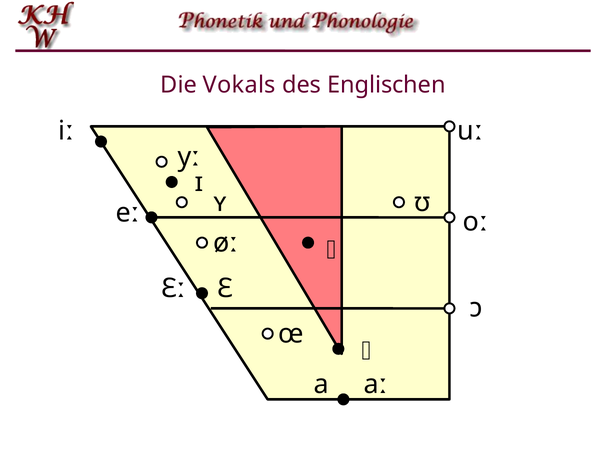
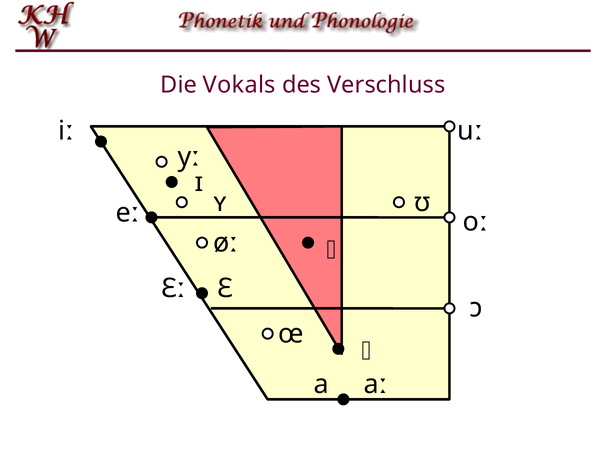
Englischen: Englischen -> Verschluss (386, 85)
